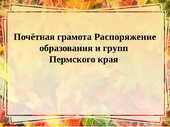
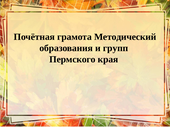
Распоряжение: Распоряжение -> Методический (125, 37)
